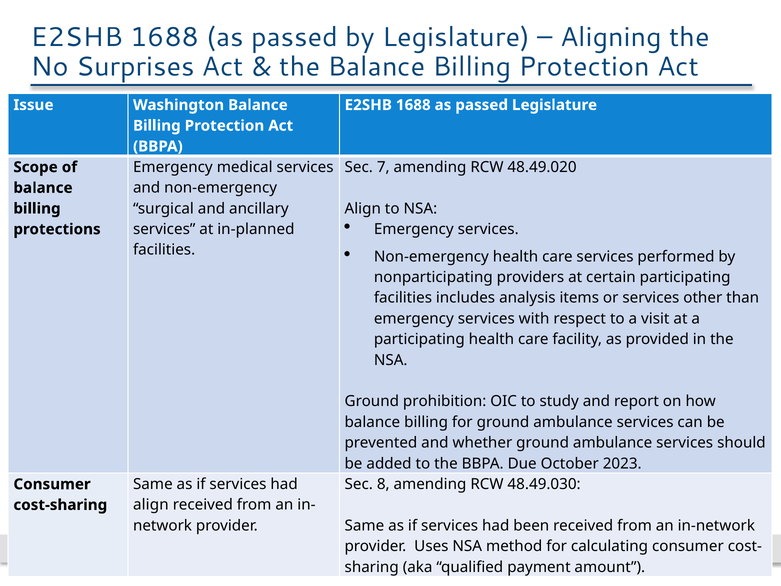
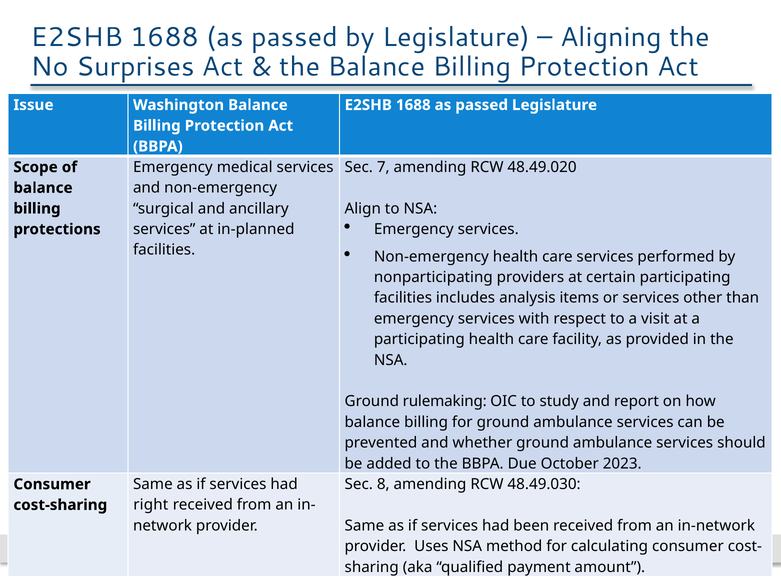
prohibition: prohibition -> rulemaking (445, 401)
align: align -> right (151, 505)
